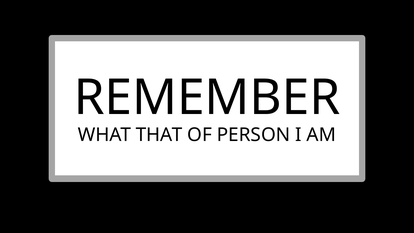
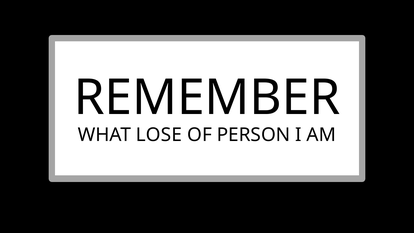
THAT: THAT -> LOSE (159, 135)
